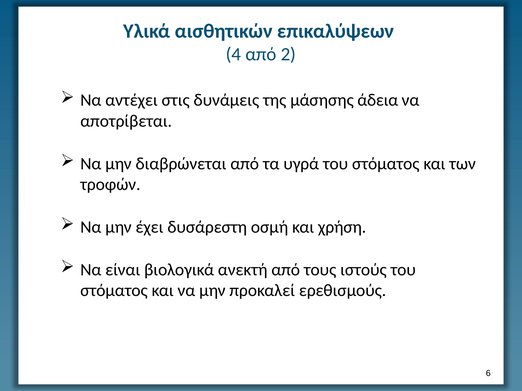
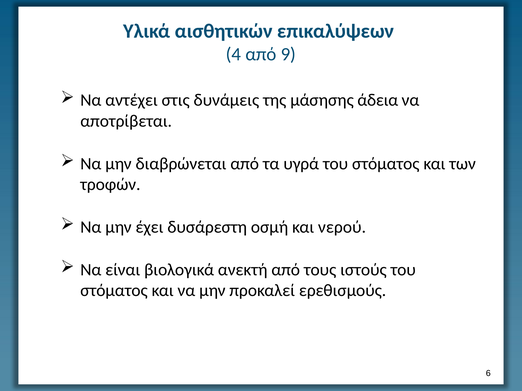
2: 2 -> 9 (288, 54)
χρήση: χρήση -> νερού (342, 227)
